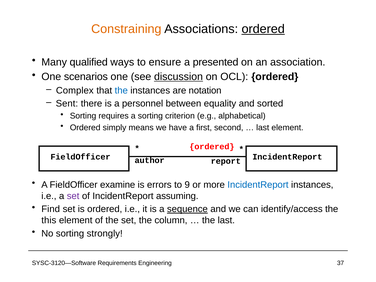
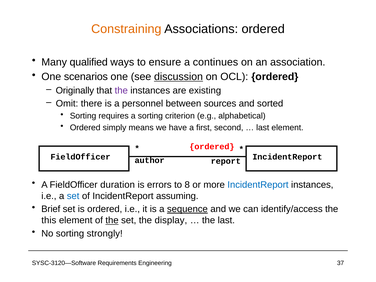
ordered underline: present -> none (263, 29)
presented: presented -> continues (216, 62)
Complex: Complex -> Originally (75, 90)
the colour: blue -> purple (121, 90)
notation: notation -> existing (205, 90)
Sent: Sent -> Omit (67, 104)
equality: equality -> sources (220, 104)
examine: examine -> duration (118, 185)
9: 9 -> 8 (187, 185)
set colour: purple -> blue (73, 196)
Find: Find -> Brief (51, 209)
the underline: none -> present (112, 220)
column: column -> display (171, 220)
